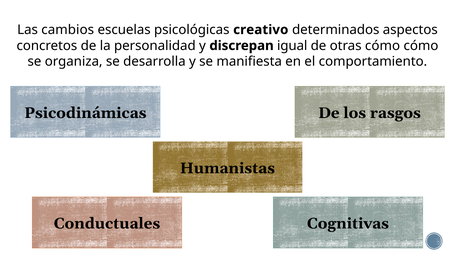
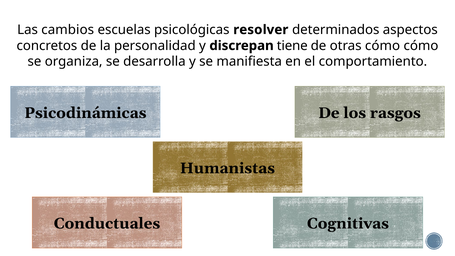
creativo: creativo -> resolver (261, 30)
igual: igual -> tiene (292, 46)
